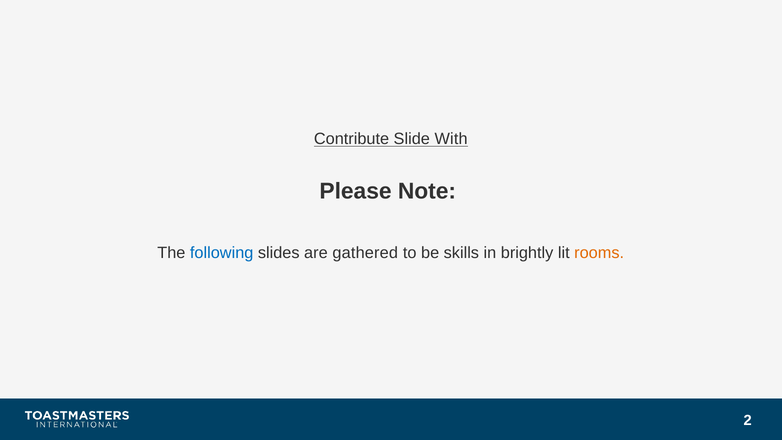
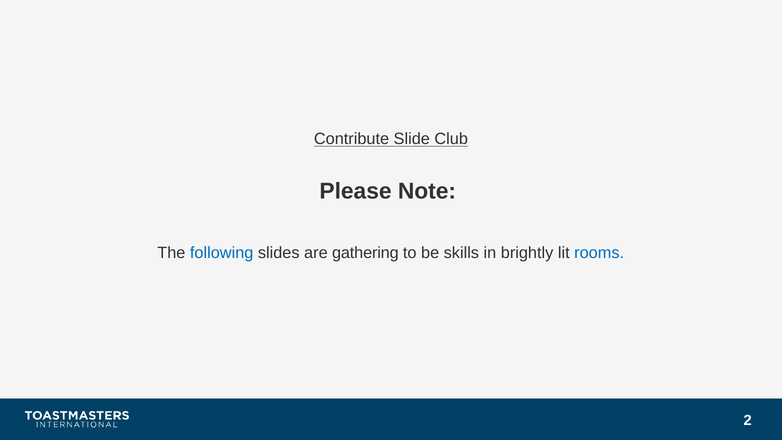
With: With -> Club (451, 139)
gathered: gathered -> gathering (365, 253)
rooms colour: orange -> blue (599, 253)
